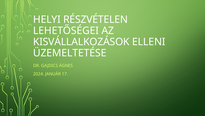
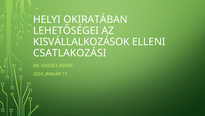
RÉSZVÉTELEN: RÉSZVÉTELEN -> OKIRATÁBAN (95, 19)
ÜZEMELTETÉSE: ÜZEMELTETÉSE -> CSATLAKOZÁSI (70, 53)
